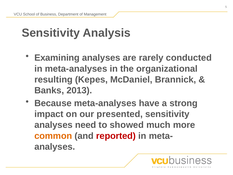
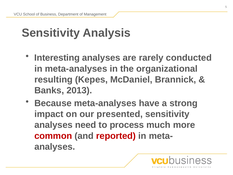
Examining: Examining -> Interesting (57, 58)
showed: showed -> process (127, 125)
common colour: orange -> red (53, 136)
